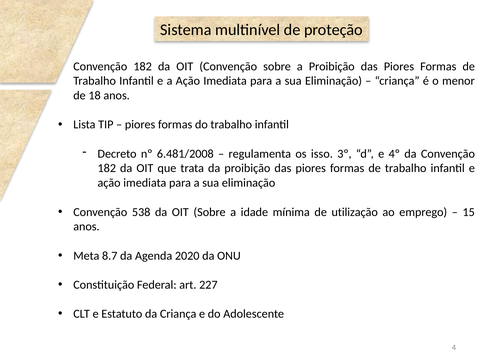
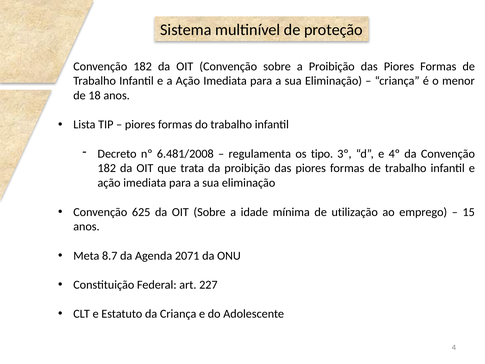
isso: isso -> tipo (322, 154)
538: 538 -> 625 (141, 212)
2020: 2020 -> 2071 (187, 256)
